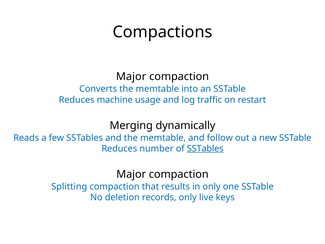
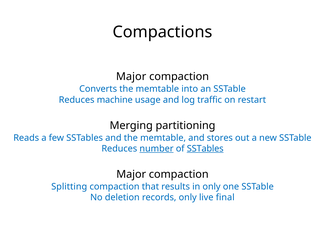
dynamically: dynamically -> partitioning (185, 125)
follow: follow -> stores (220, 138)
number underline: none -> present (157, 148)
keys: keys -> final (225, 197)
